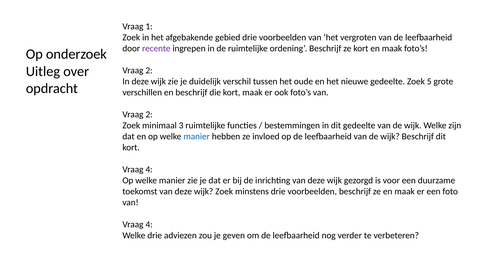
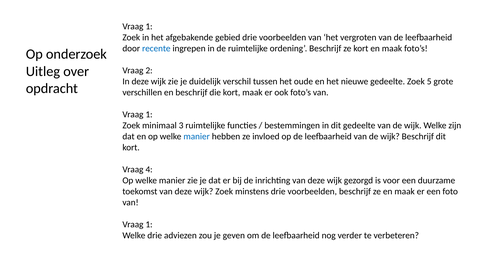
recente colour: purple -> blue (156, 49)
2: 2 -> 1 (149, 115)
4: 4 -> 1 (149, 225)
